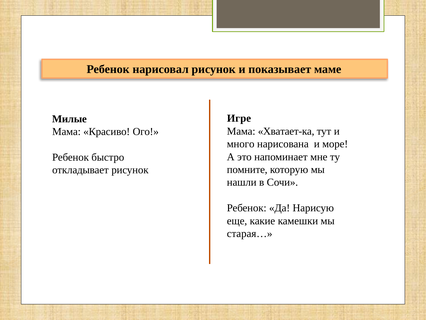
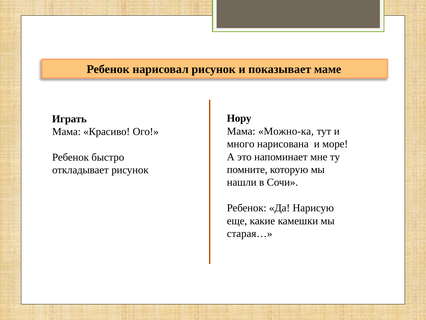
Игре: Игре -> Нору (239, 118)
Милые: Милые -> Играть (69, 119)
Хватает-ка: Хватает-ка -> Можно-ка (286, 131)
